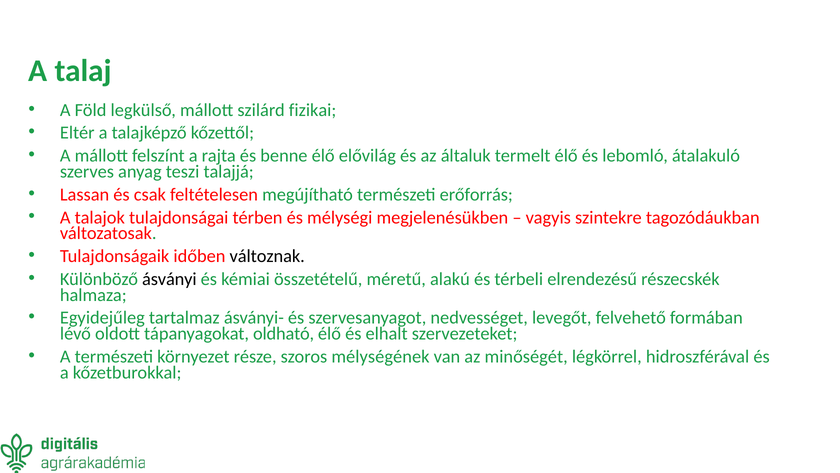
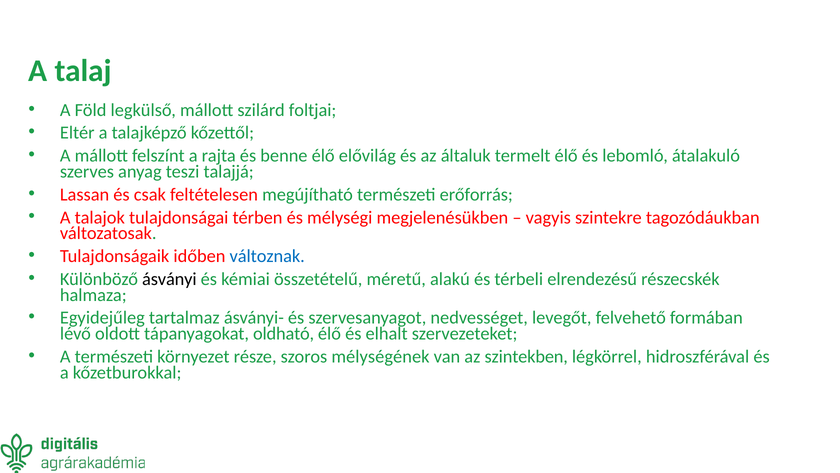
fizikai: fizikai -> foltjai (313, 110)
változnak colour: black -> blue (267, 256)
minőségét: minőségét -> szintekben (526, 356)
